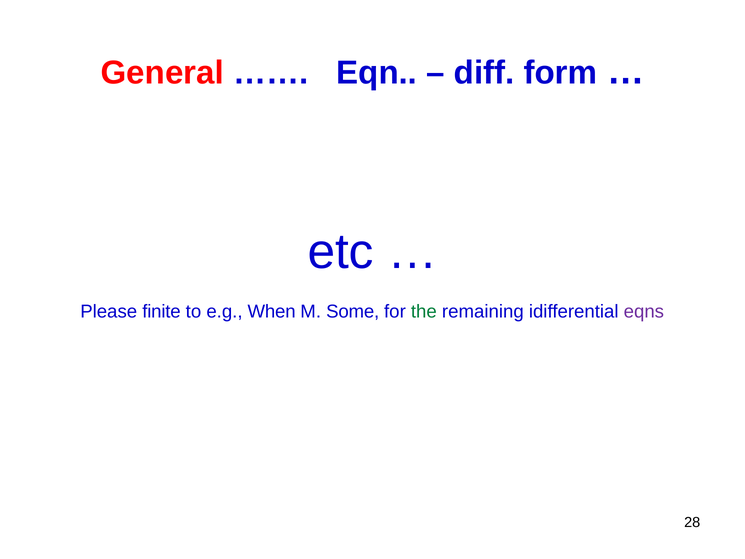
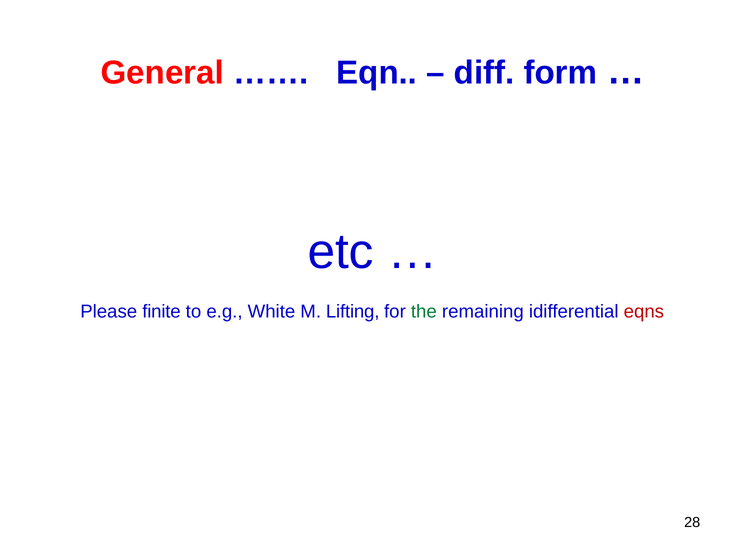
When: When -> White (271, 311)
Some: Some -> Lifting (353, 311)
eqns colour: purple -> red (644, 311)
